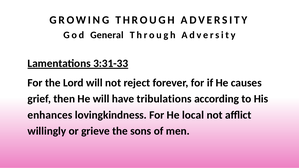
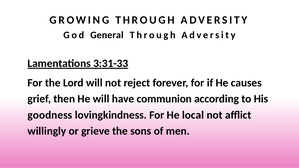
tribulations: tribulations -> communion (164, 99)
enhances: enhances -> goodness (50, 115)
